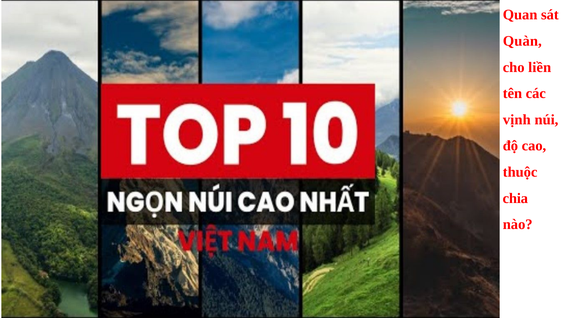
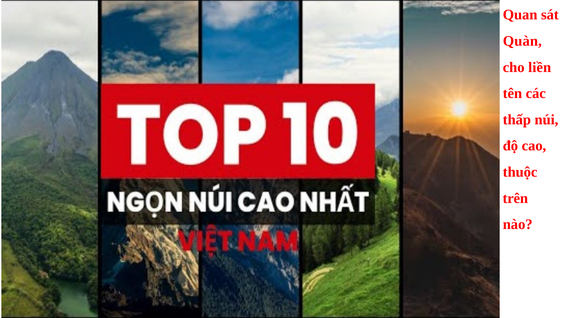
vịnh: vịnh -> thấp (517, 119)
chia: chia -> trên (515, 198)
